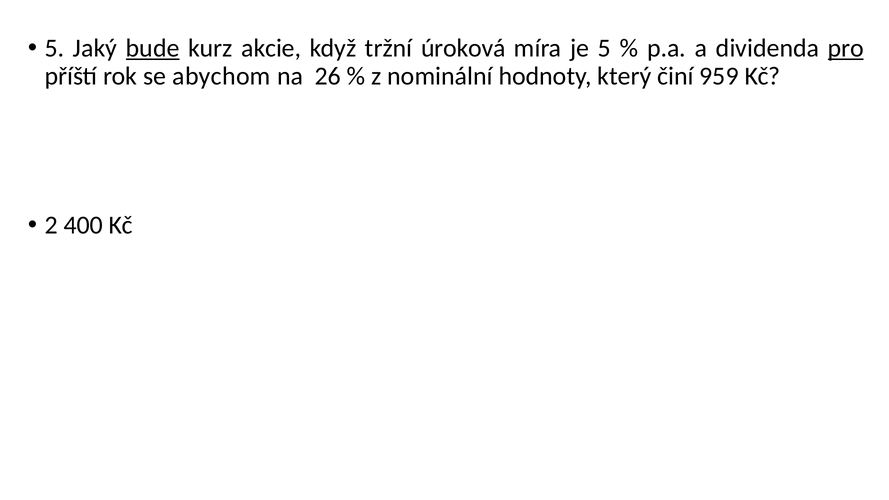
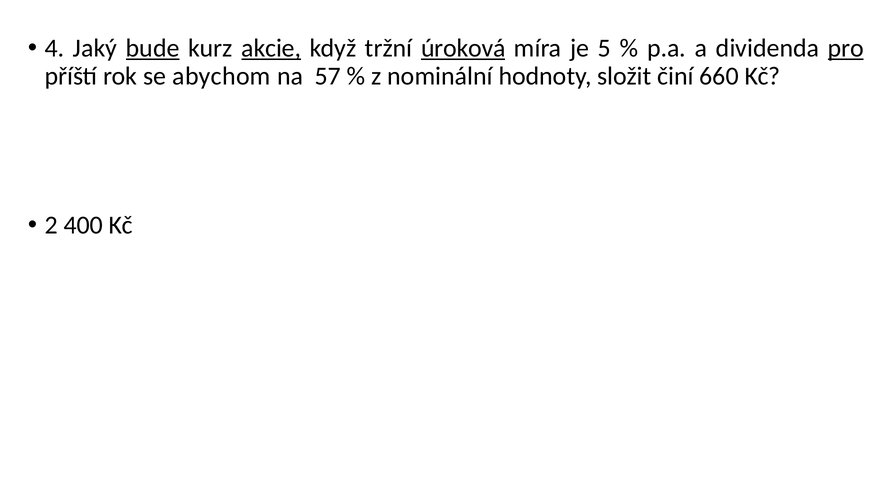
5: 5 -> 4 (54, 48)
akcie underline: none -> present (271, 48)
úroková underline: none -> present (463, 48)
26: 26 -> 57 (328, 76)
který: který -> složit (624, 76)
959: 959 -> 660 (719, 76)
